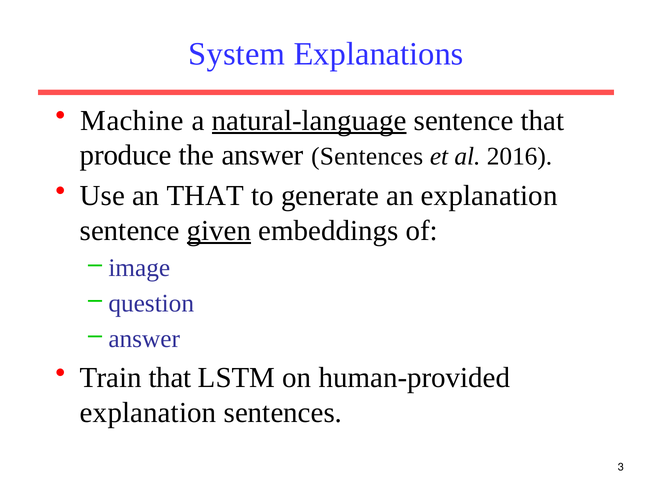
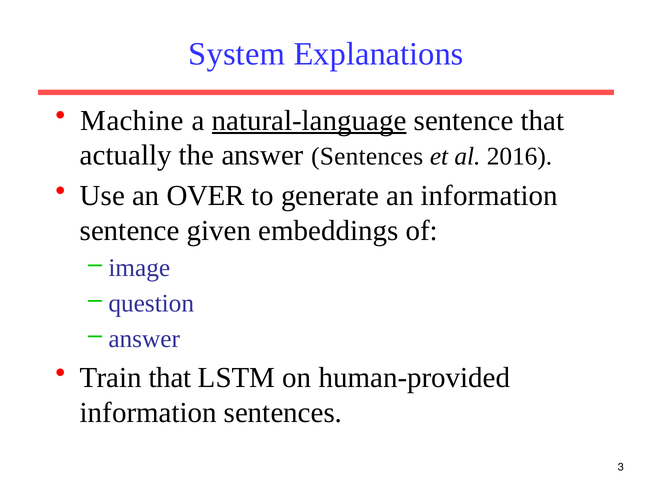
produce: produce -> actually (126, 155)
an THAT: THAT -> OVER (205, 196)
an explanation: explanation -> information (489, 196)
given underline: present -> none (219, 231)
explanation: explanation -> information (148, 413)
